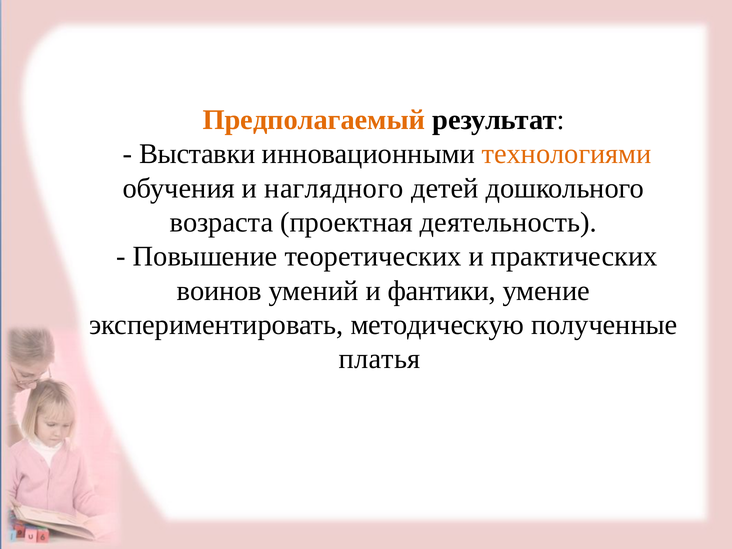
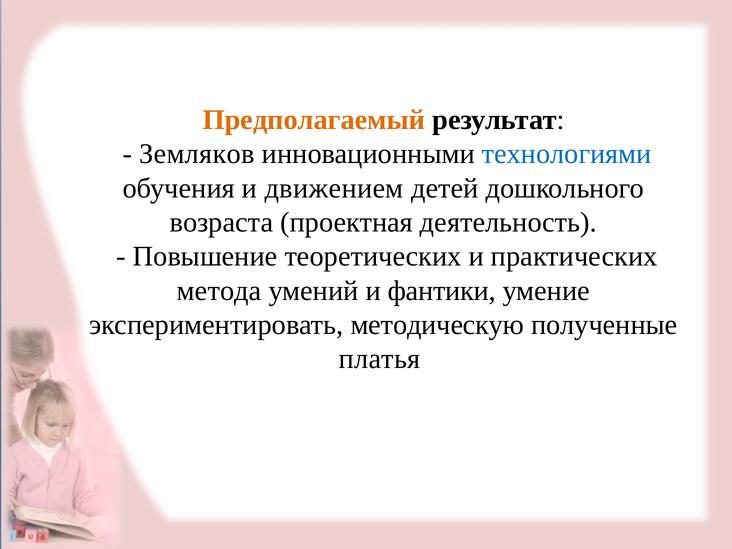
Выставки: Выставки -> Земляков (197, 154)
технологиями colour: orange -> blue (567, 154)
наглядного: наглядного -> движением (334, 188)
воинов: воинов -> метода (219, 291)
